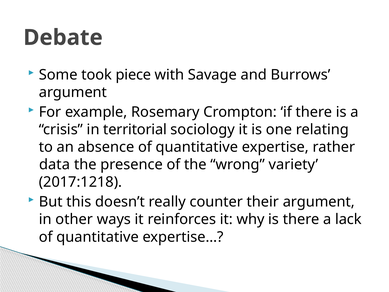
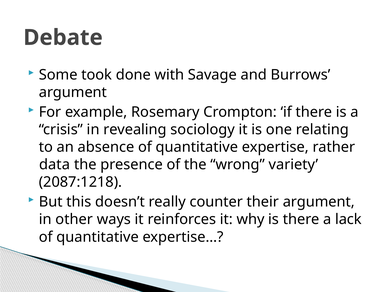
piece: piece -> done (133, 75)
territorial: territorial -> revealing (135, 129)
2017:1218: 2017:1218 -> 2087:1218 (80, 182)
